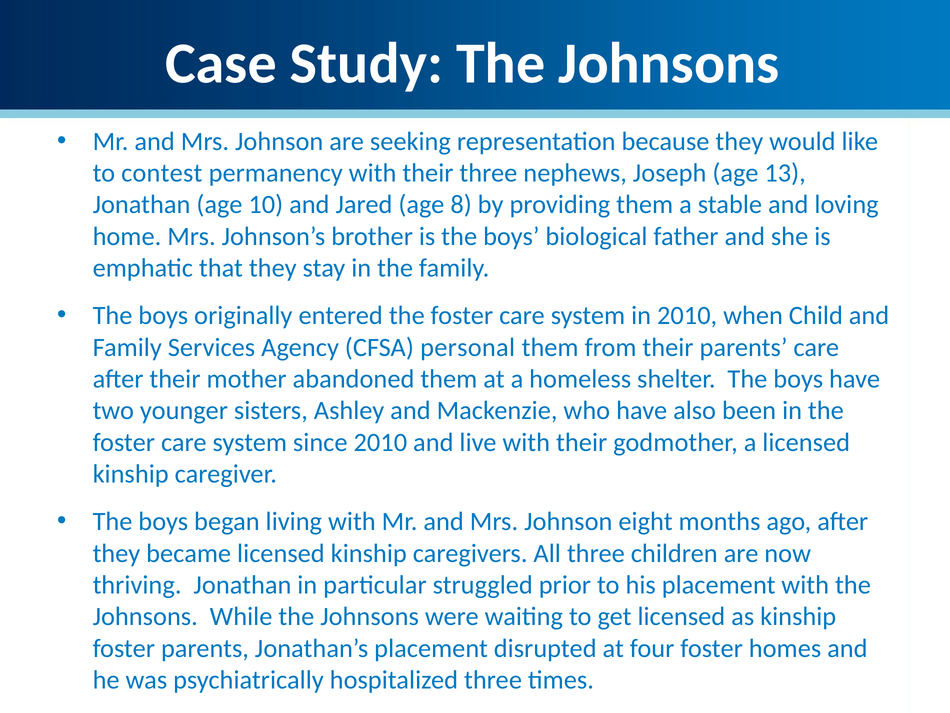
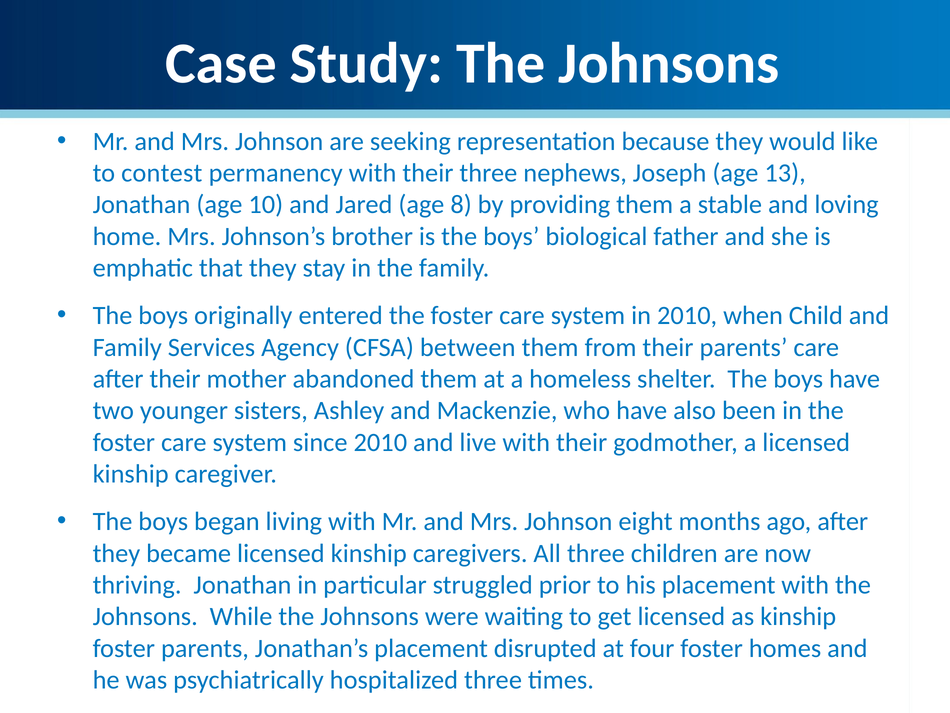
personal: personal -> between (468, 347)
